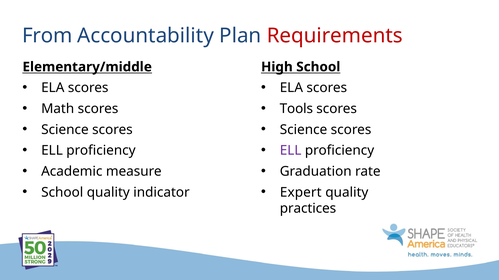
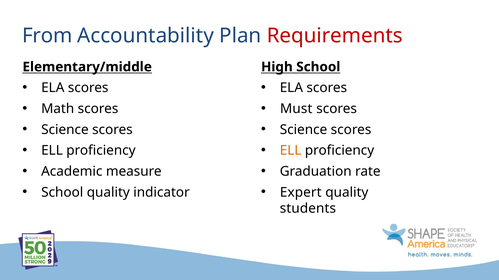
Tools: Tools -> Must (296, 109)
ELL colour: purple -> orange (291, 151)
practices: practices -> students (308, 209)
